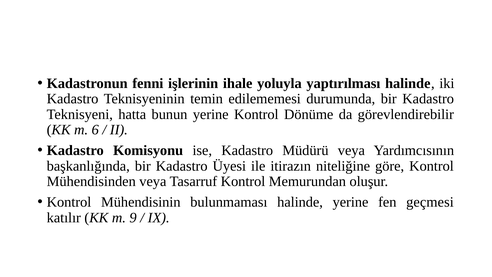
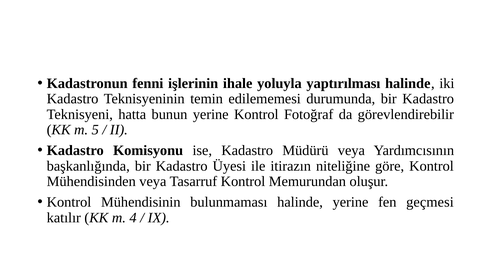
Dönüme: Dönüme -> Fotoğraf (309, 114)
6: 6 -> 5 (95, 130)
9: 9 -> 4 (133, 217)
